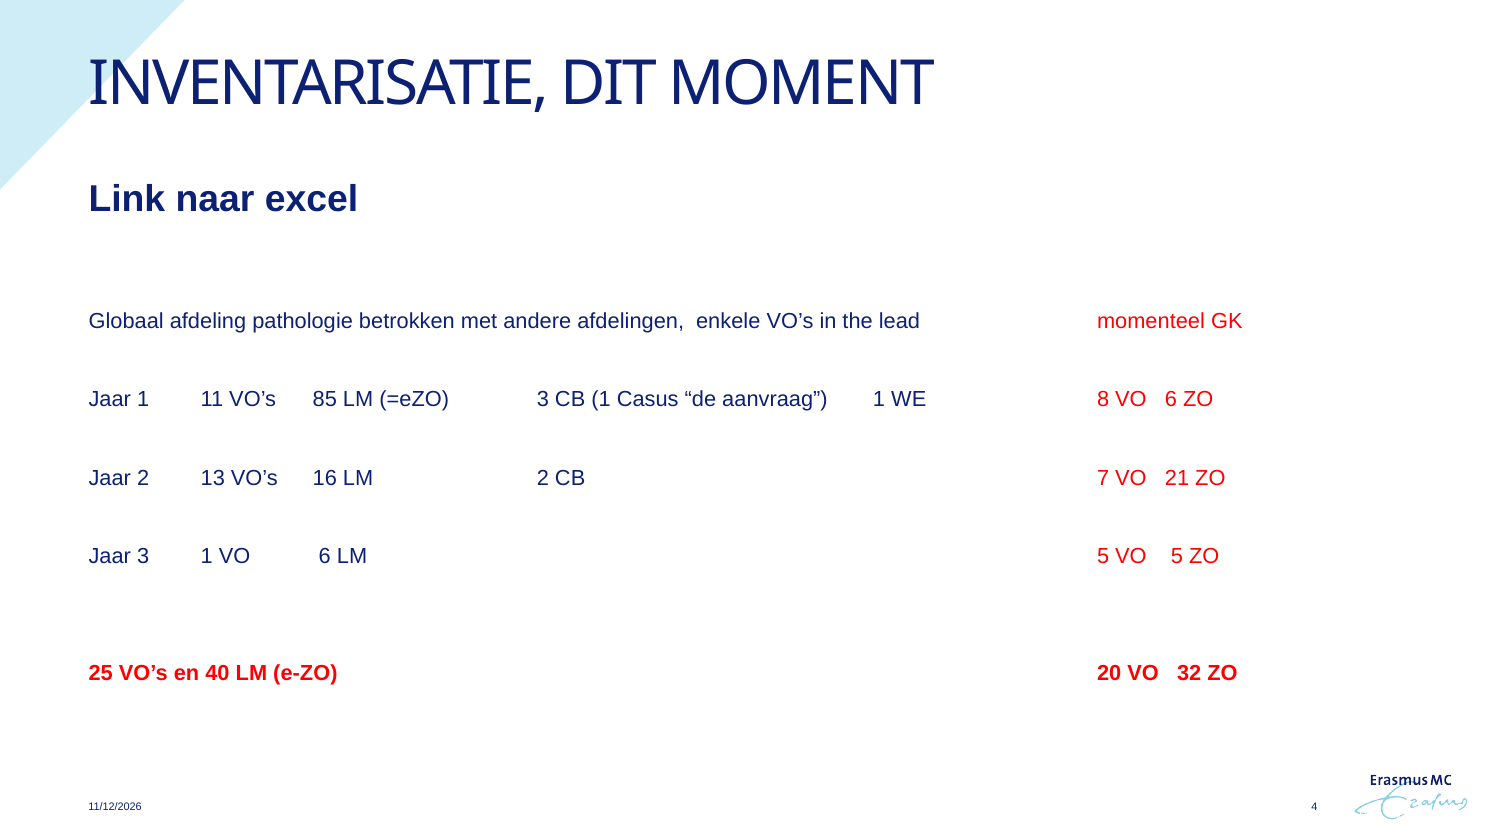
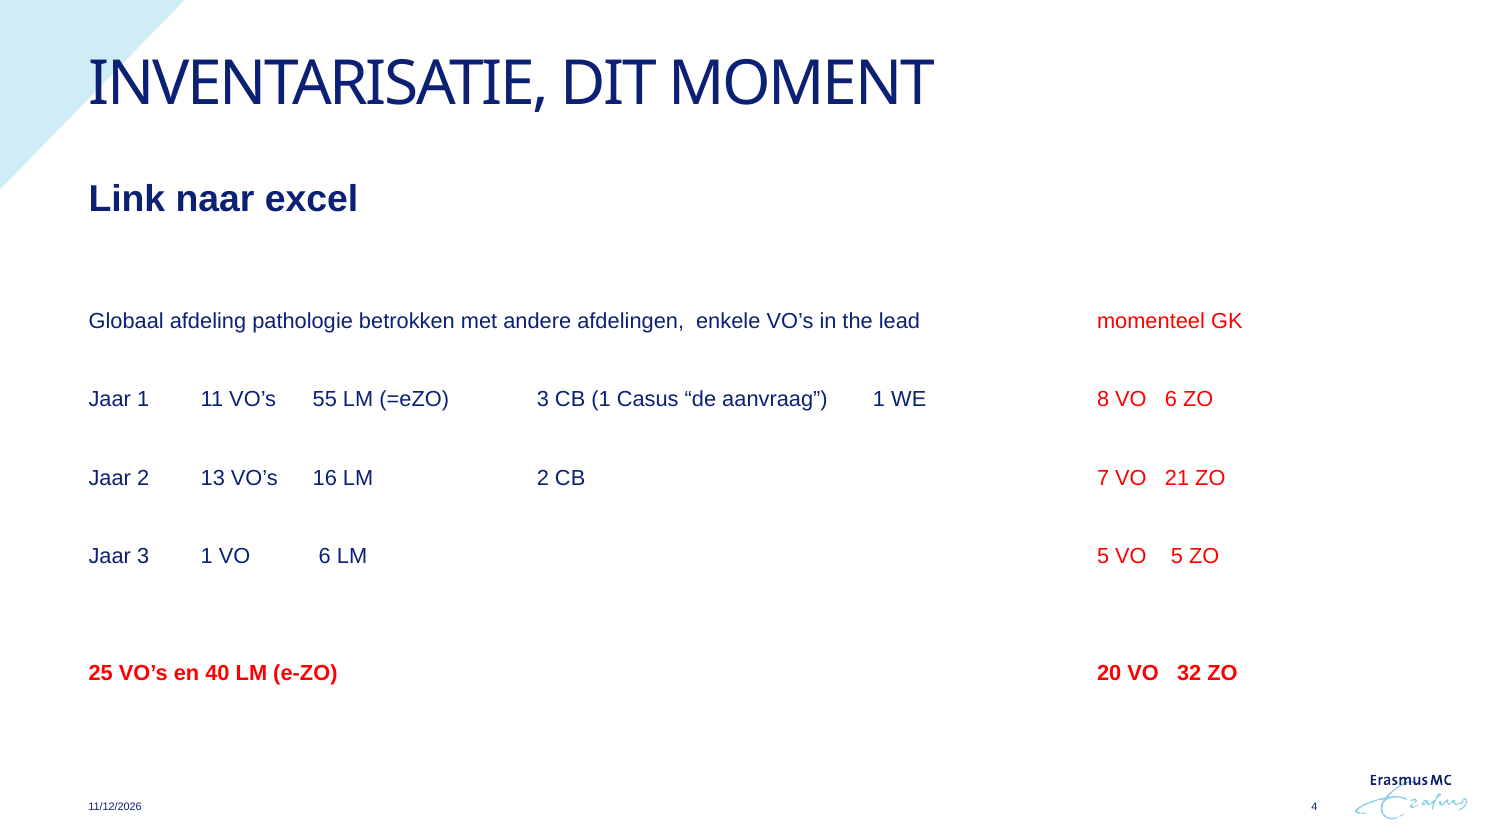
85: 85 -> 55 (325, 400)
